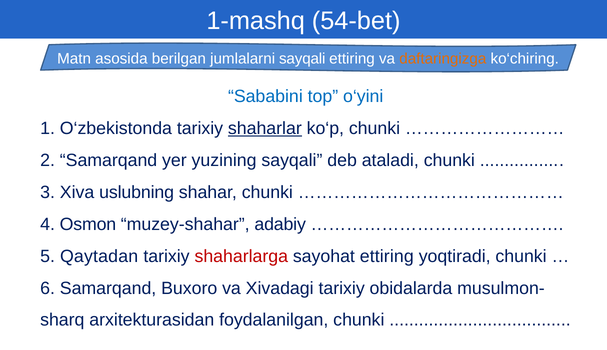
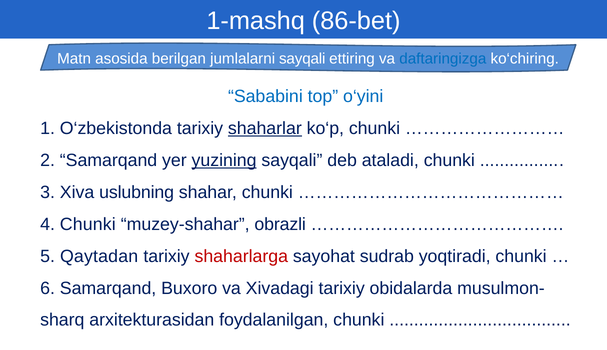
54-bet: 54-bet -> 86-bet (356, 21)
daftaringizga colour: orange -> blue (443, 59)
yuzining underline: none -> present (224, 161)
4 Osmon: Osmon -> Chunki (88, 224)
adabiy: adabiy -> obrazli (280, 224)
sayohat ettiring: ettiring -> sudrab (387, 256)
